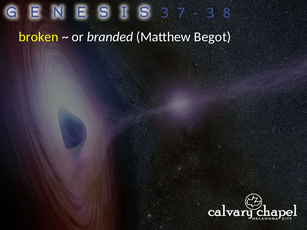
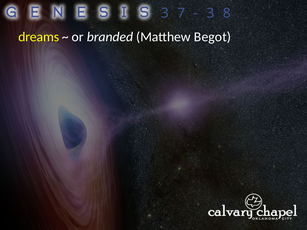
broken: broken -> dreams (39, 37)
